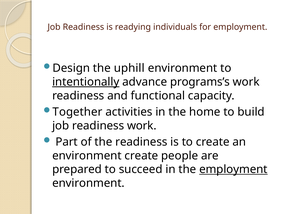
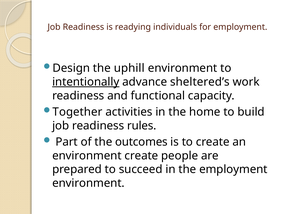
programs’s: programs’s -> sheltered’s (200, 82)
readiness work: work -> rules (142, 125)
the readiness: readiness -> outcomes (141, 142)
employment underline: present -> none (233, 169)
